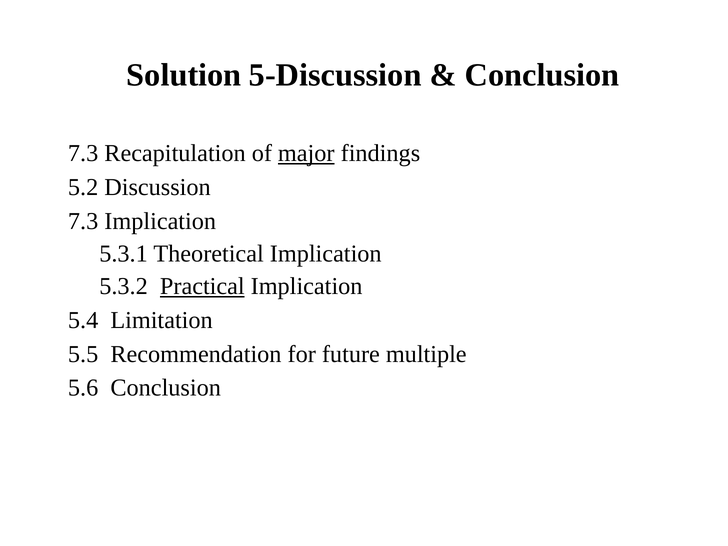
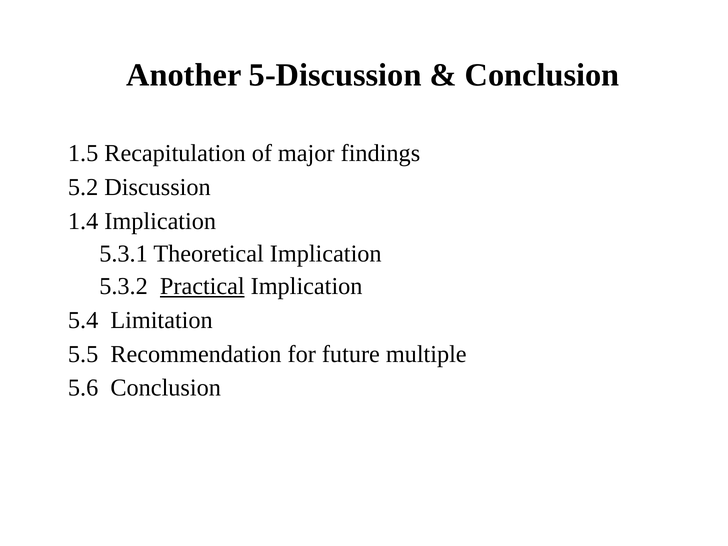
Solution: Solution -> Another (184, 75)
7.3: 7.3 -> 1.5 (83, 153)
major underline: present -> none (306, 153)
7.3: 7.3 -> 1.4 (83, 221)
